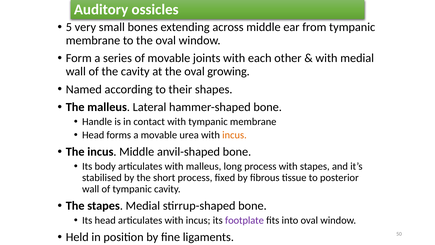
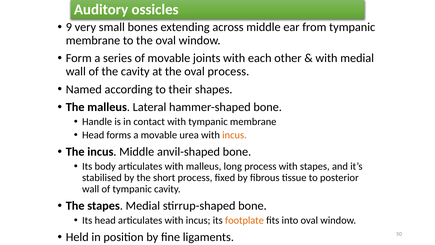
5: 5 -> 9 (69, 27)
oval growing: growing -> process (228, 71)
footplate colour: purple -> orange (244, 220)
